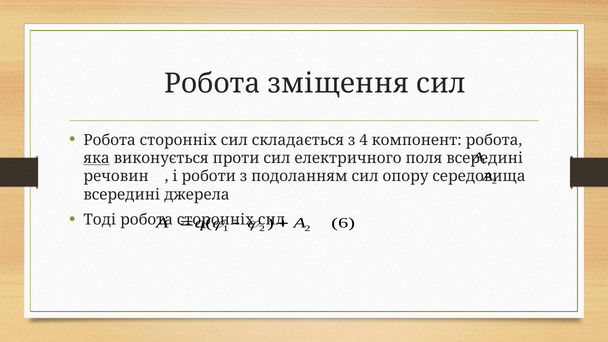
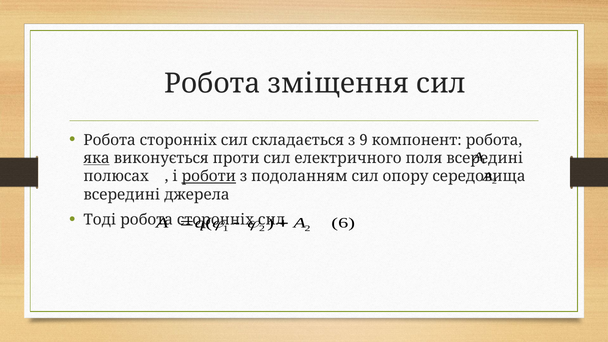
4: 4 -> 9 (364, 140)
речовин: речовин -> полюсах (116, 176)
роботи underline: none -> present (209, 176)
